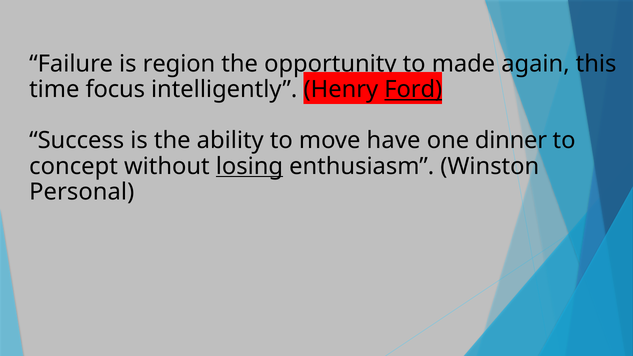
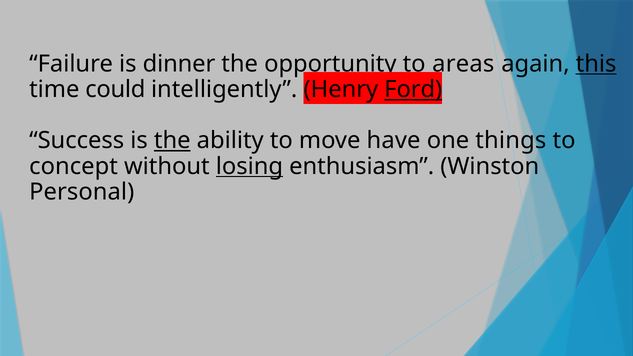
region: region -> dinner (179, 64)
made: made -> areas (463, 64)
this underline: none -> present (596, 64)
focus: focus -> could (115, 89)
the underline: none -> present (172, 141)
dinner: dinner -> things (511, 141)
